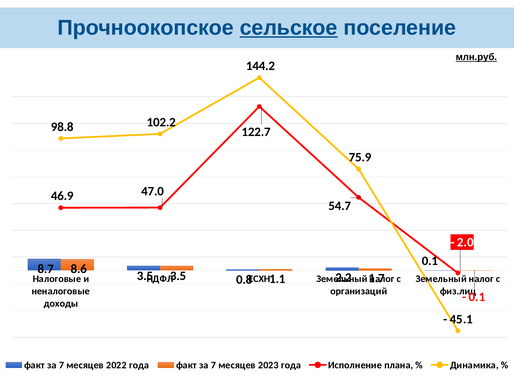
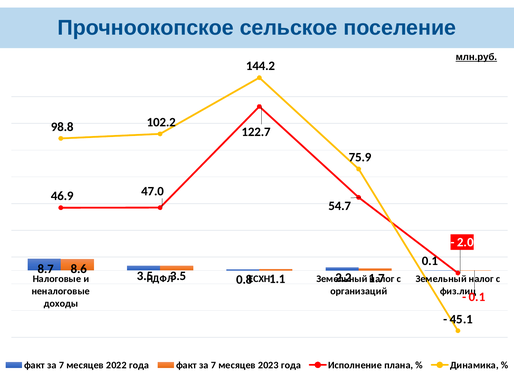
сельское underline: present -> none (289, 28)
